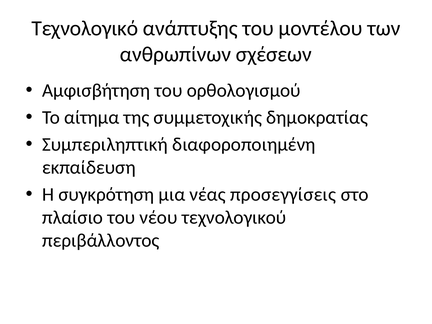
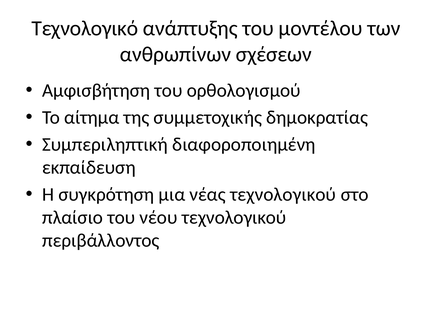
νέας προσεγγίσεις: προσεγγίσεις -> τεχνολογικού (283, 194)
